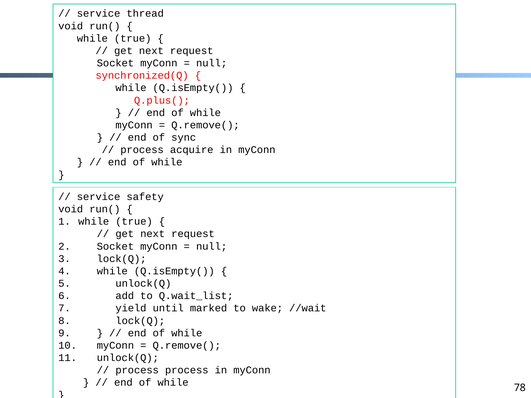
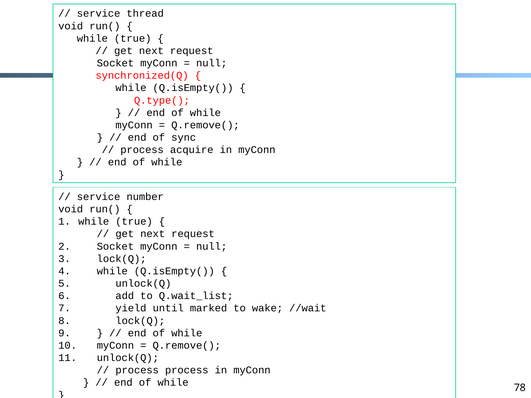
Q.plus(: Q.plus( -> Q.type( (162, 100)
safety: safety -> number (145, 197)
